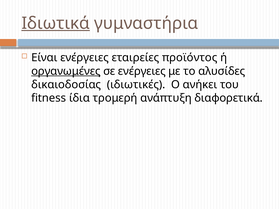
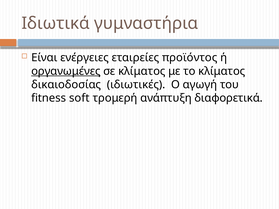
Ιδιωτικά underline: present -> none (56, 23)
σε ενέργειες: ενέργειες -> κλίματος (142, 71)
το αλυσίδες: αλυσίδες -> κλίματος (222, 71)
ανήκει: ανήκει -> αγωγή (200, 85)
ίδια: ίδια -> soft (79, 98)
